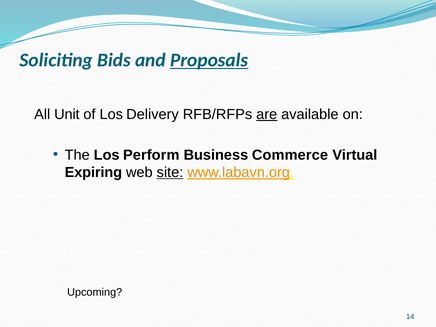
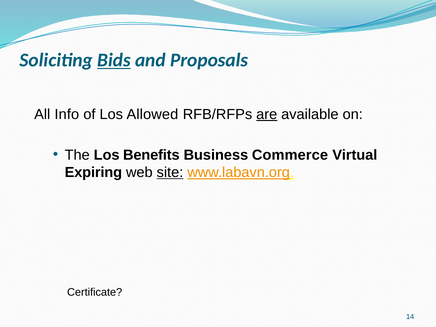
Bids underline: none -> present (114, 60)
Proposals underline: present -> none (209, 60)
Unit: Unit -> Info (67, 114)
Delivery: Delivery -> Allowed (152, 114)
Perform: Perform -> Benefits (151, 155)
Upcoming: Upcoming -> Certificate (95, 292)
